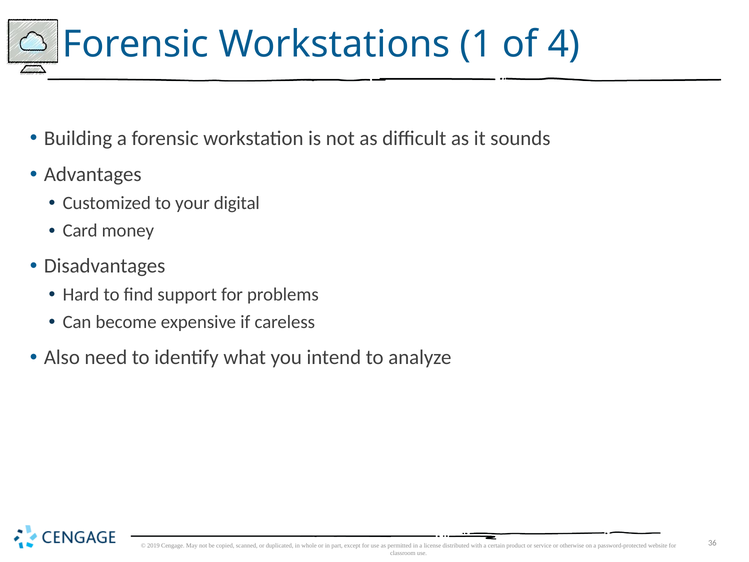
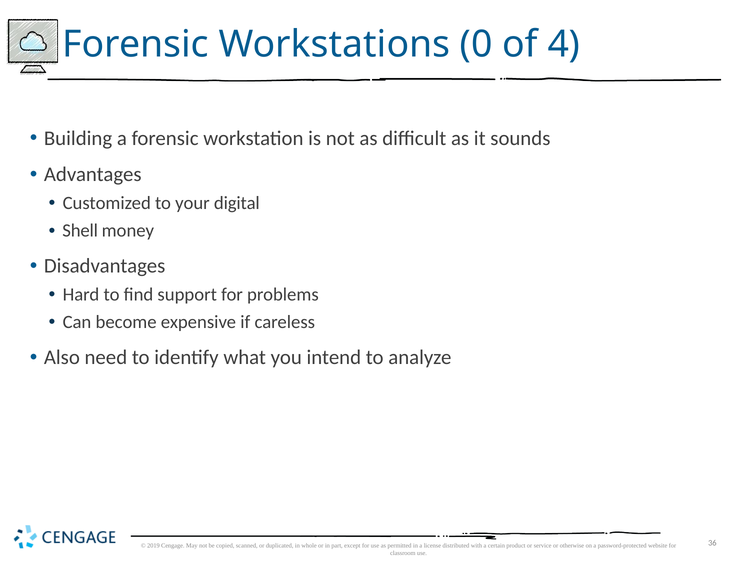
1: 1 -> 0 (476, 44)
Card: Card -> Shell (80, 231)
